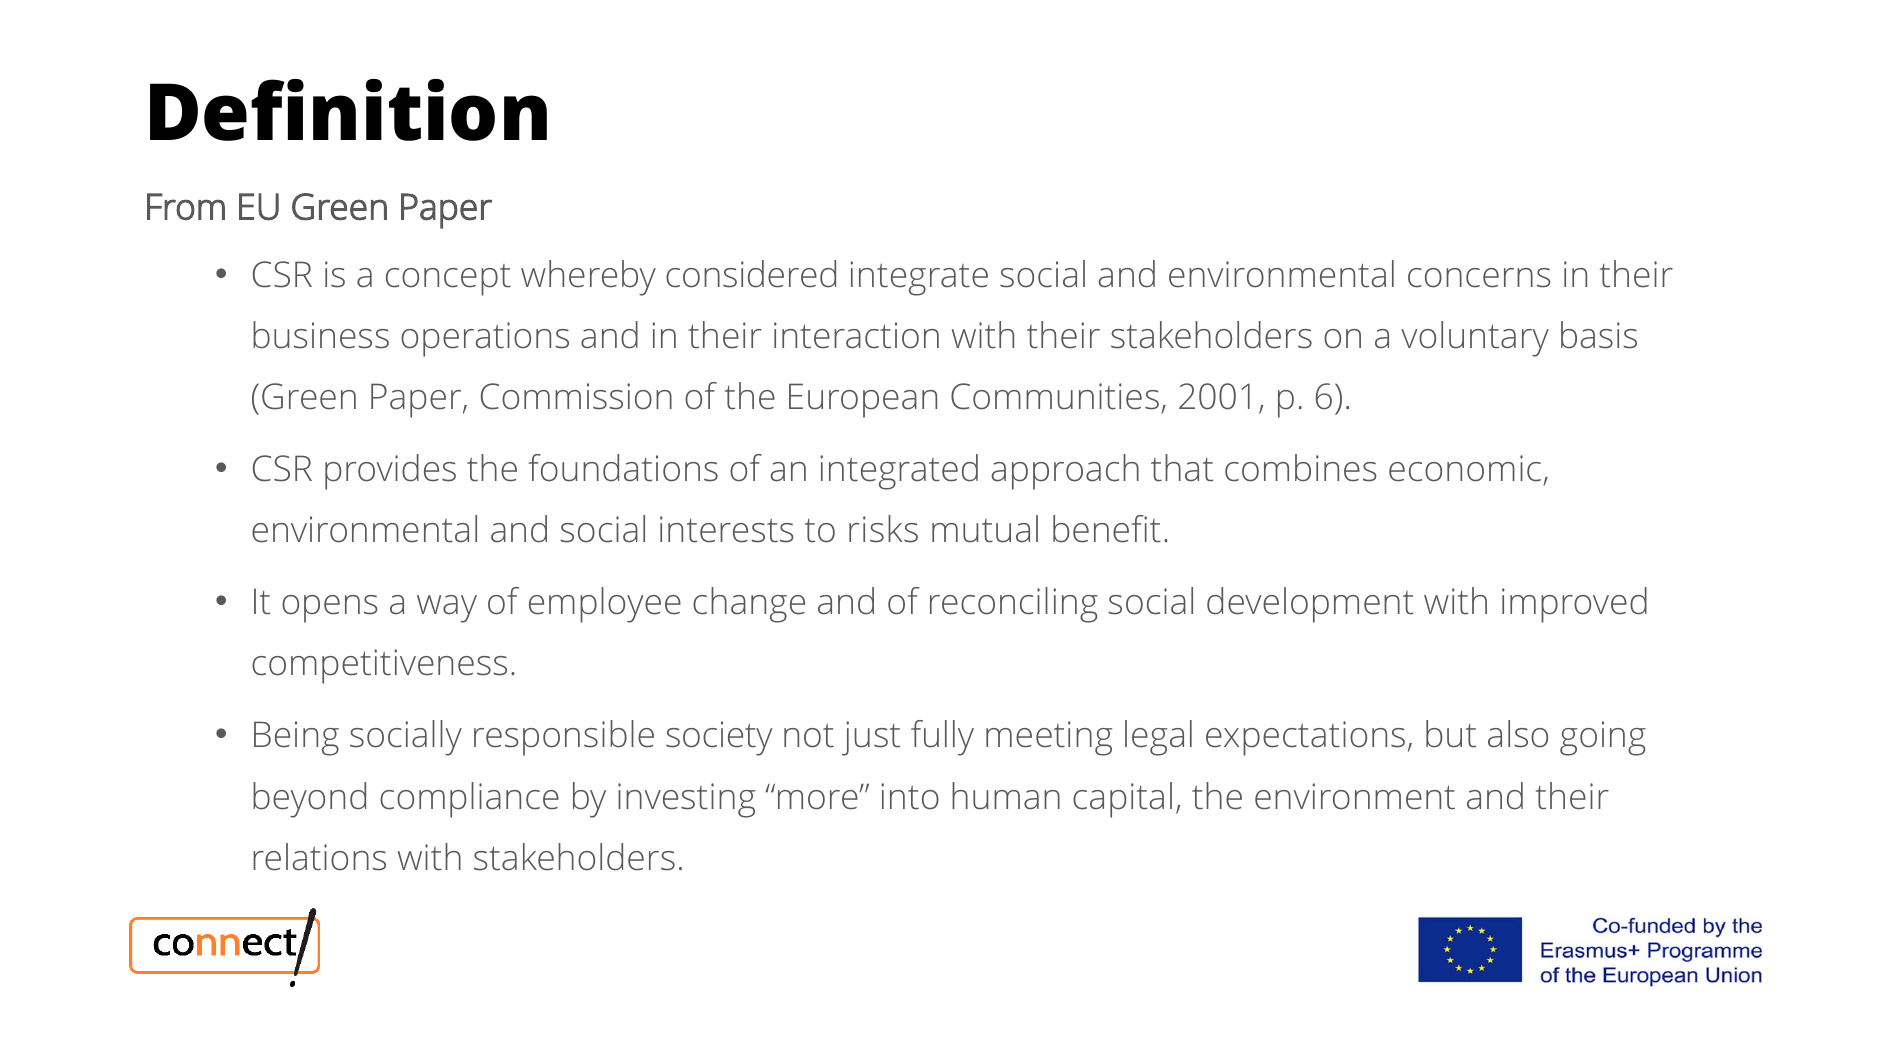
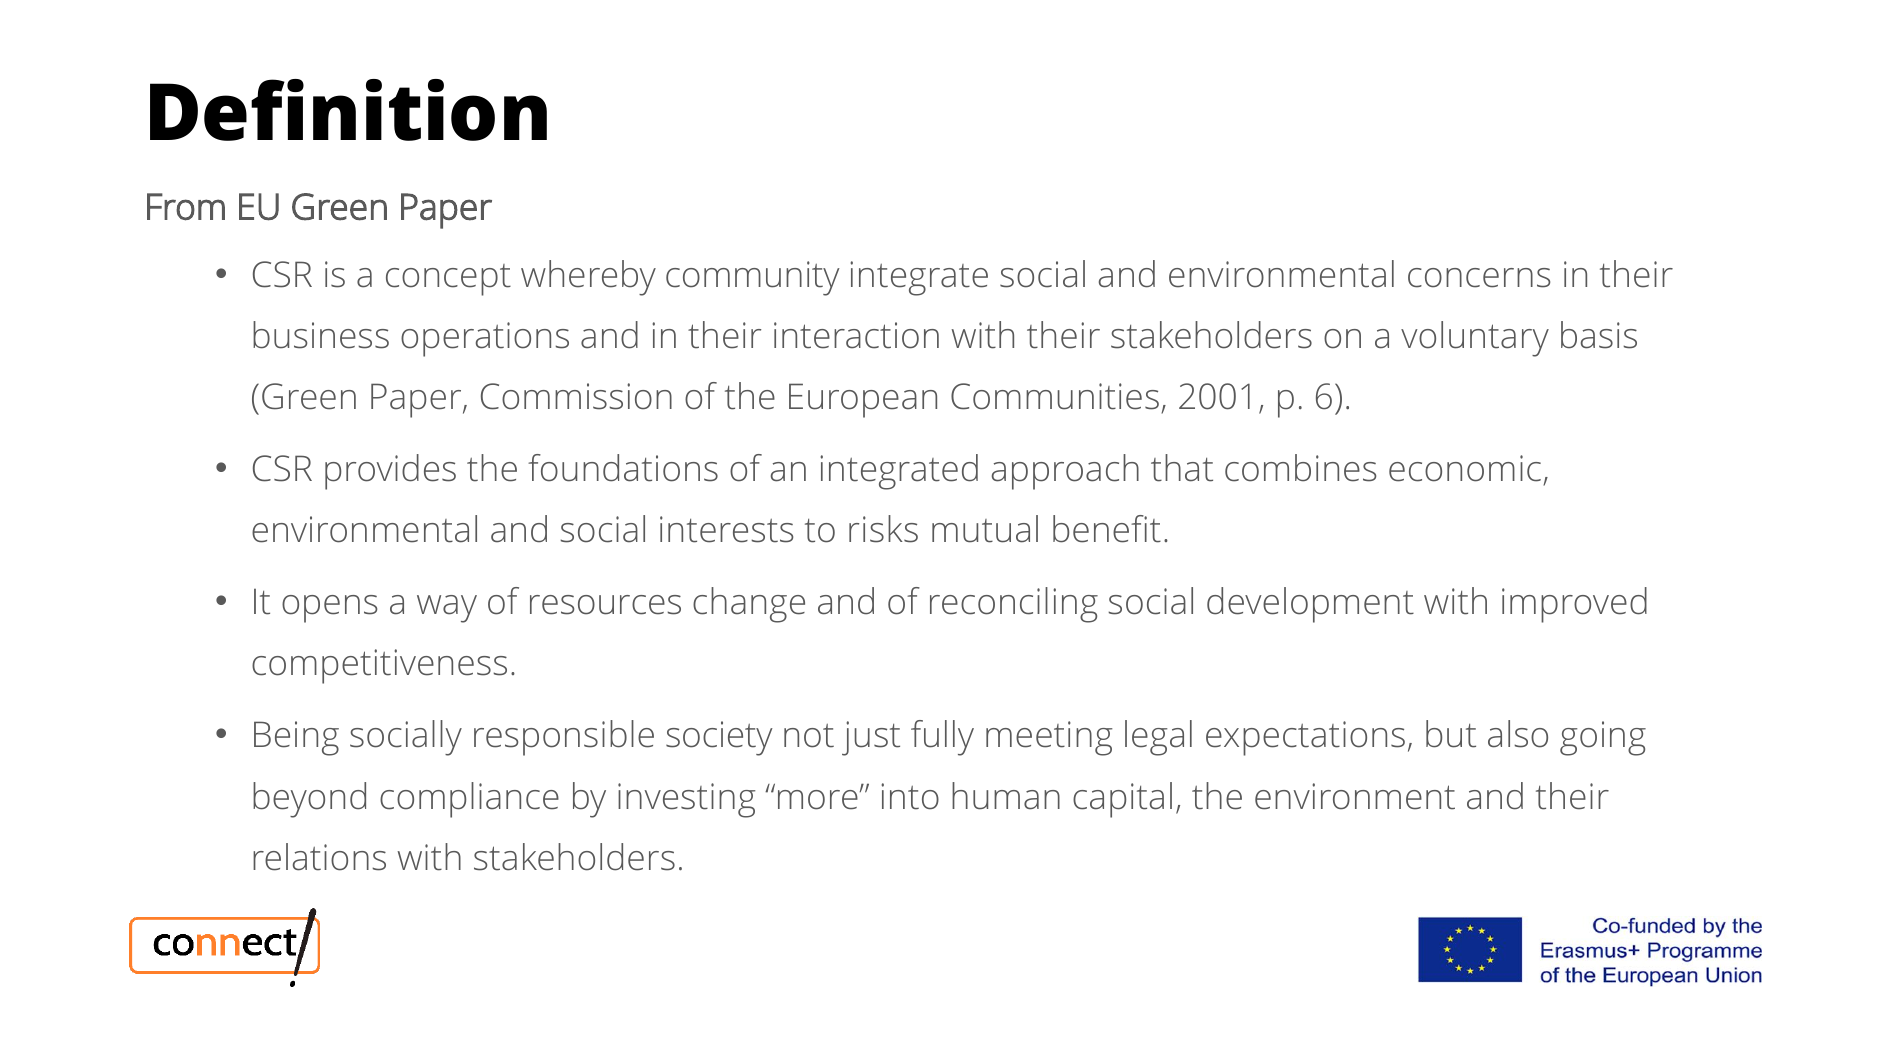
considered: considered -> community (752, 275)
employee: employee -> resources (605, 603)
